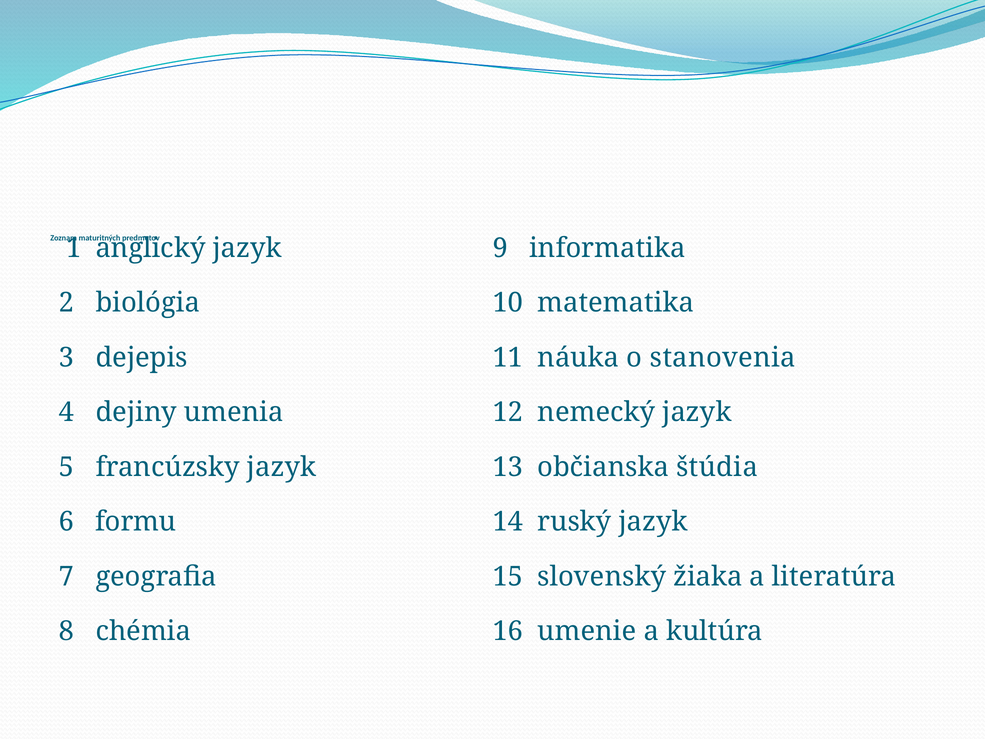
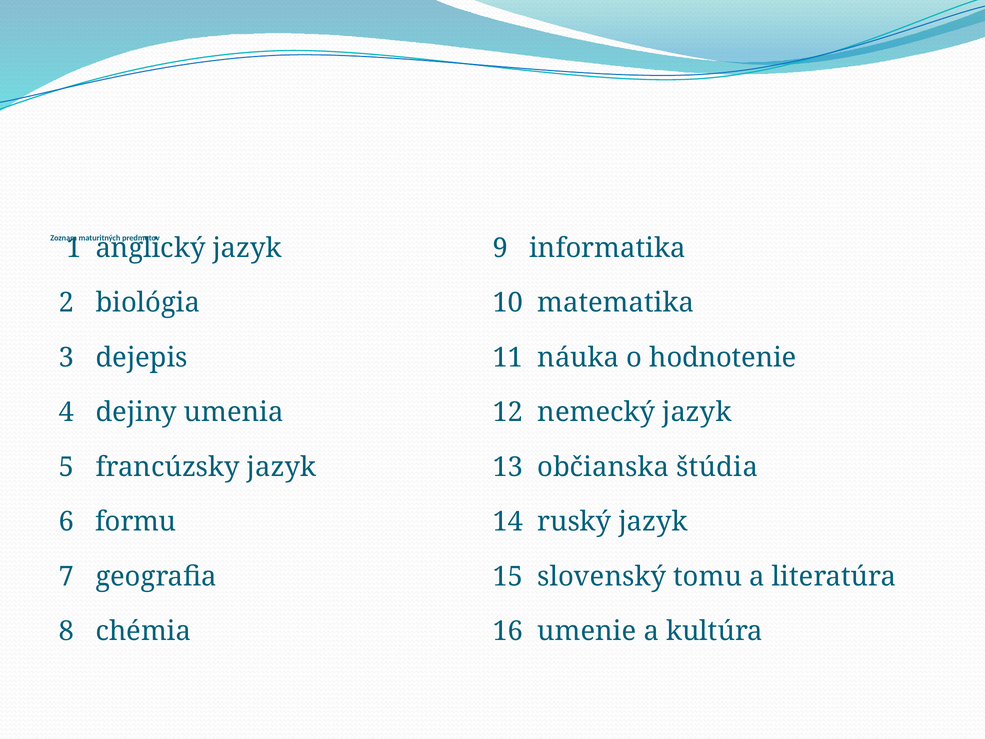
stanovenia: stanovenia -> hodnotenie (723, 358)
žiaka: žiaka -> tomu (708, 576)
